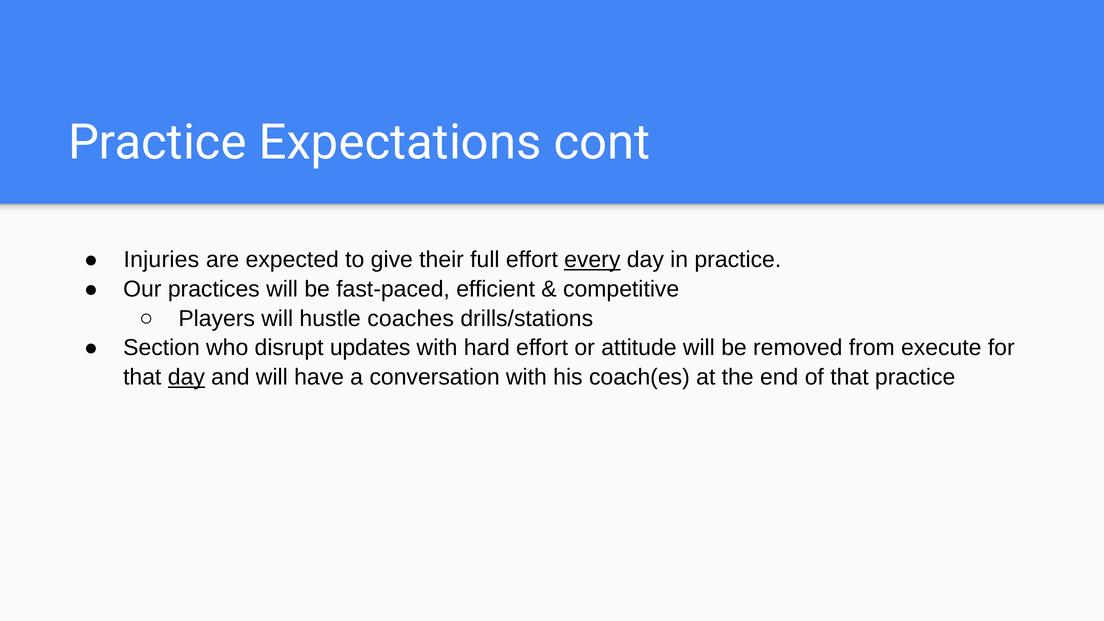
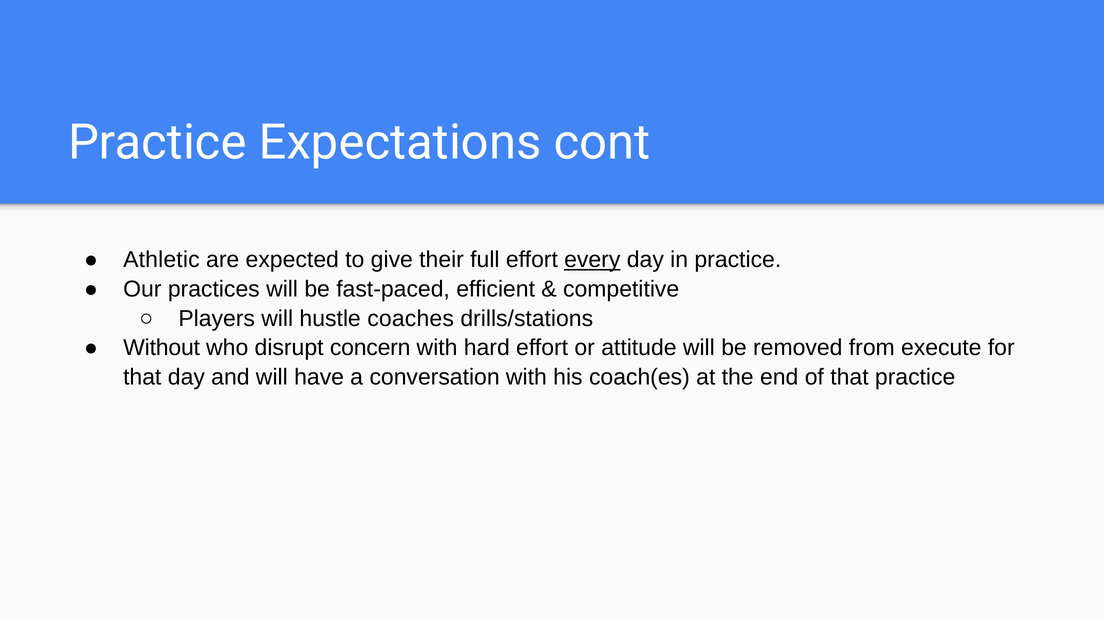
Injuries: Injuries -> Athletic (161, 260)
Section: Section -> Without (162, 348)
updates: updates -> concern (370, 348)
day underline: present -> none (186, 377)
